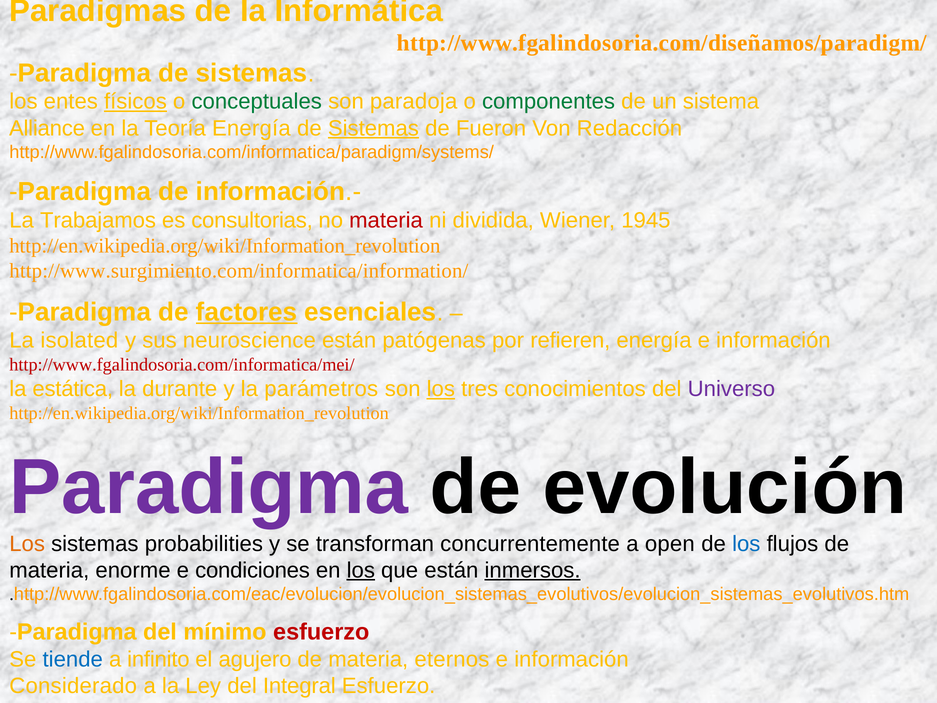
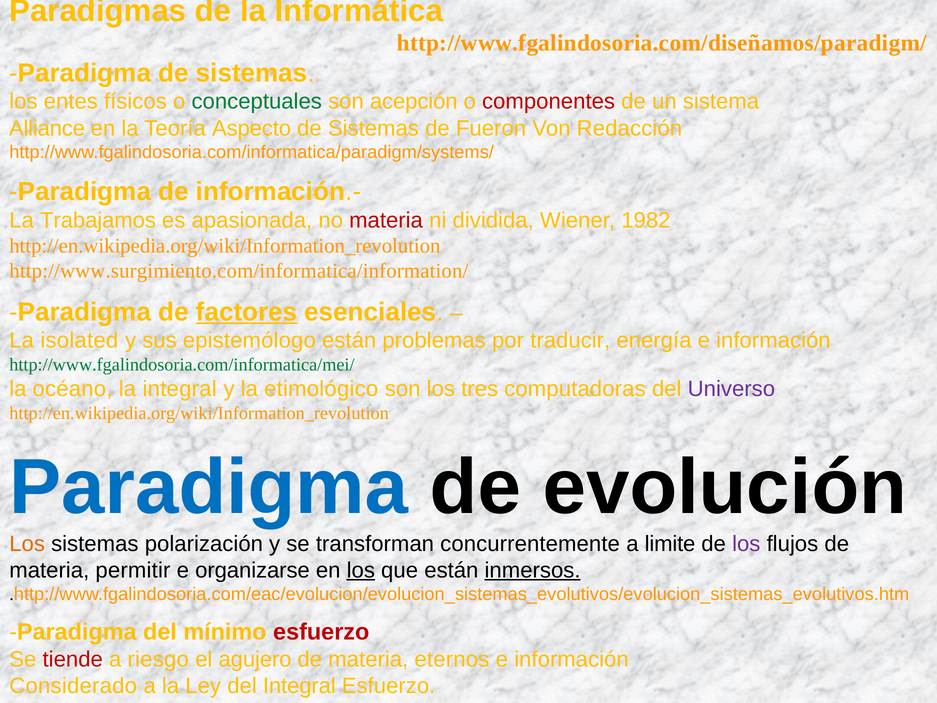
físicos underline: present -> none (135, 102)
paradoja: paradoja -> acepción (414, 102)
componentes colour: green -> red (549, 102)
Teoría Energía: Energía -> Aspecto (252, 128)
Sistemas underline: present -> none (373, 128)
consultorias: consultorias -> apasionada (252, 220)
1945: 1945 -> 1982 (646, 220)
neuroscience: neuroscience -> epistemólogo (249, 341)
patógenas: patógenas -> problemas (434, 341)
refieren: refieren -> traducir (570, 341)
http://www.fgalindosoria.com/informatica/mei/ colour: red -> green (182, 364)
estática: estática -> océano (73, 389)
la durante: durante -> integral (180, 389)
parámetros: parámetros -> etimológico (321, 389)
los underline: present -> none (441, 389)
conocimientos: conocimientos -> computadoras (575, 389)
Paradigma colour: purple -> blue (209, 487)
probabilities: probabilities -> polarización (204, 544)
open: open -> limite (670, 544)
los colour: blue -> purple (746, 544)
enorme: enorme -> permitir (133, 570)
condiciones: condiciones -> organizarse (252, 570)
tiende colour: blue -> red (73, 659)
infinito: infinito -> riesgo (158, 659)
